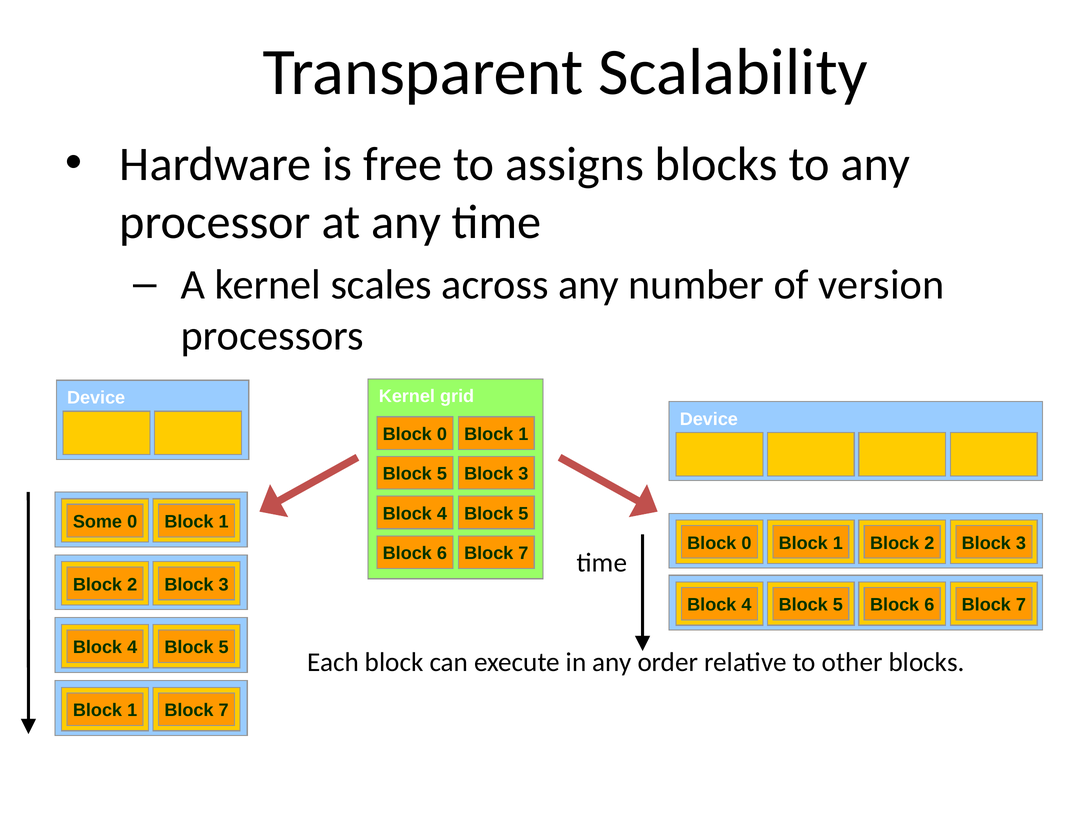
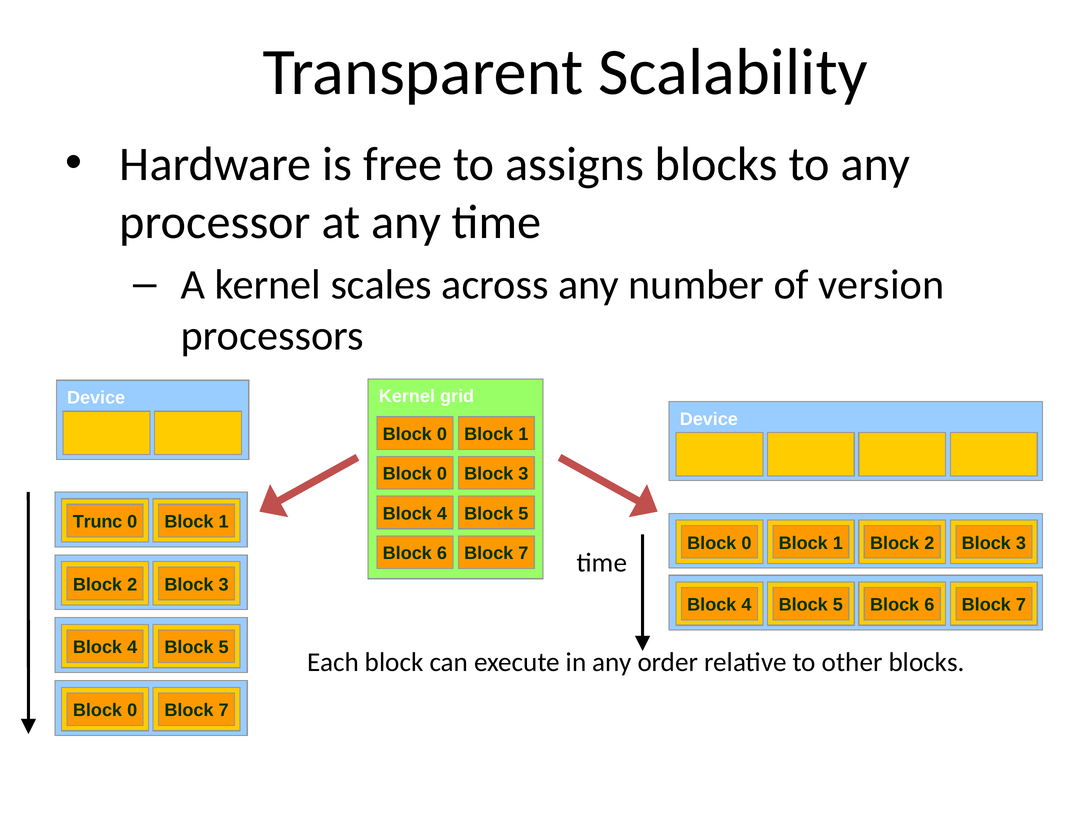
5: 5 -> 0 (442, 474)
Some: Some -> Trunc (98, 521)
1: 1 -> 0 (132, 710)
